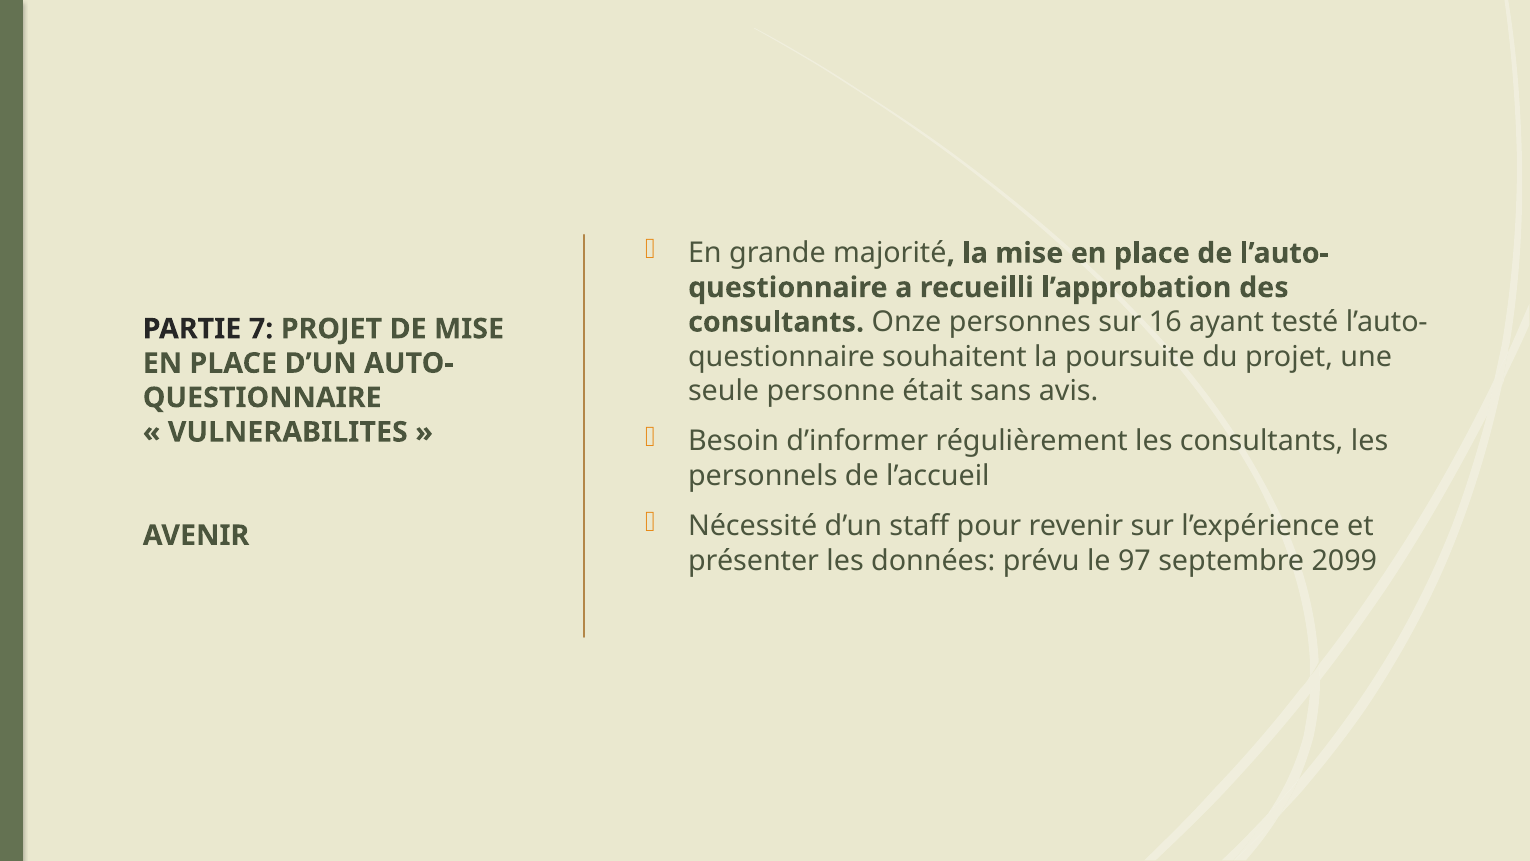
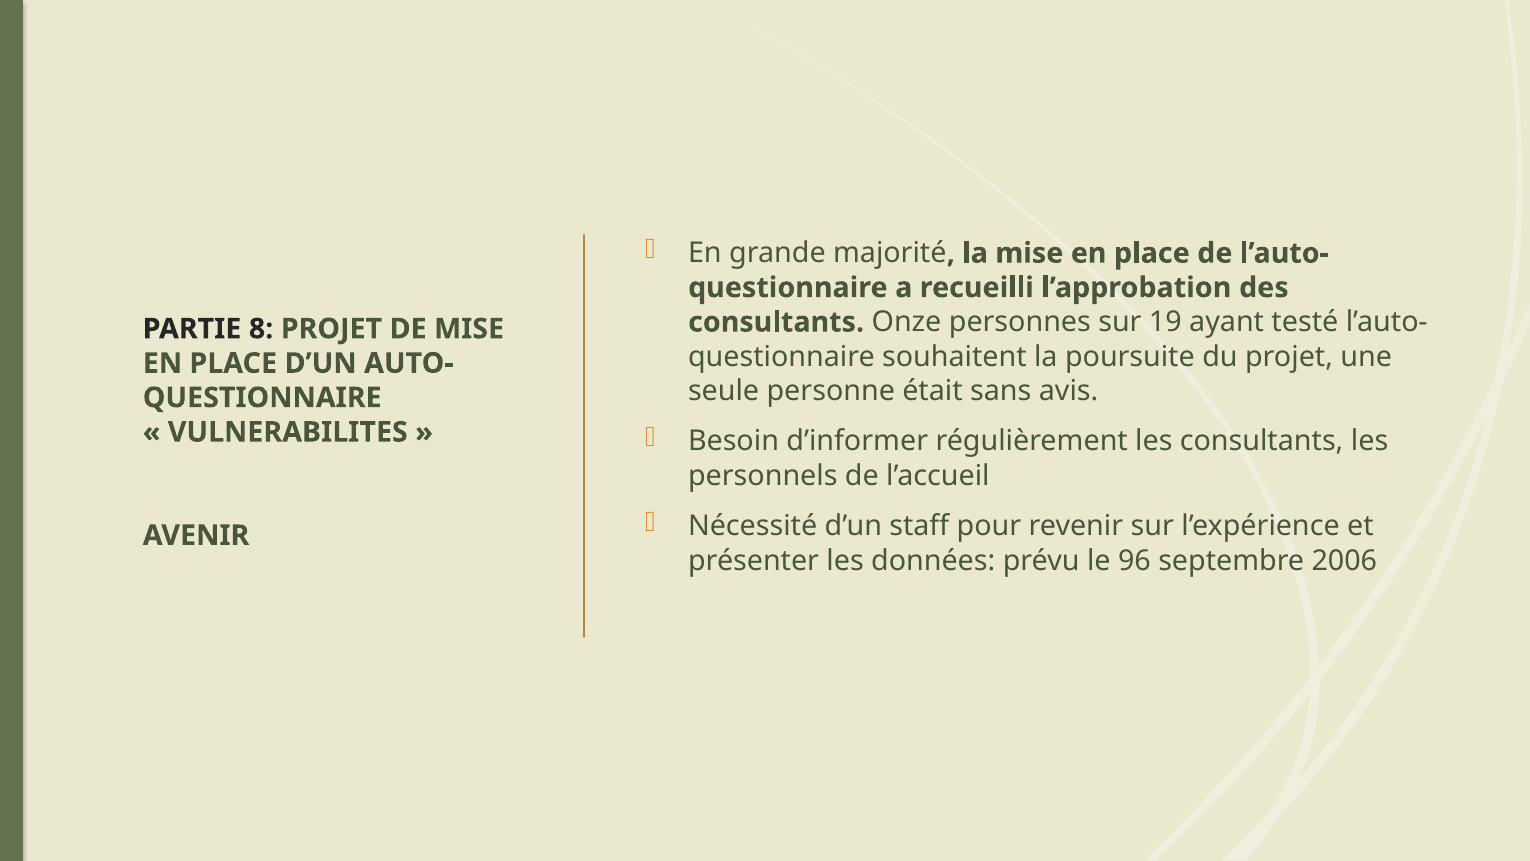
16: 16 -> 19 (1165, 322)
7: 7 -> 8 (261, 329)
97: 97 -> 96 (1134, 560)
2099: 2099 -> 2006 (1344, 560)
